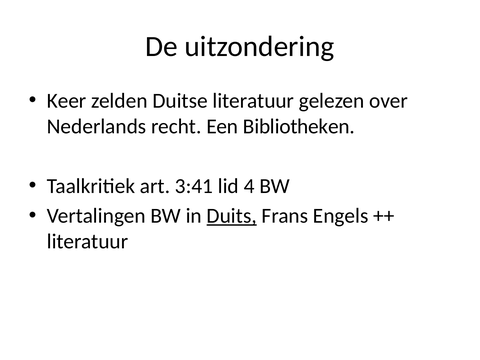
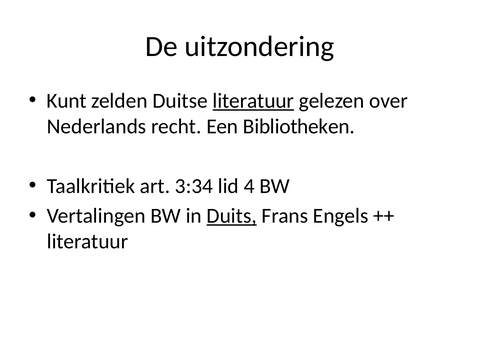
Keer: Keer -> Kunt (67, 101)
literatuur underline: none -> present (253, 101)
3:41: 3:41 -> 3:34 (194, 186)
